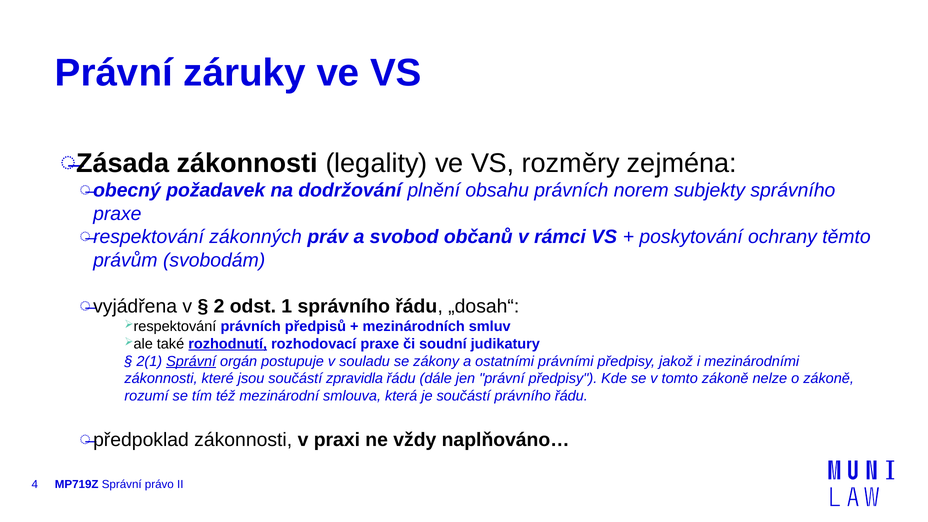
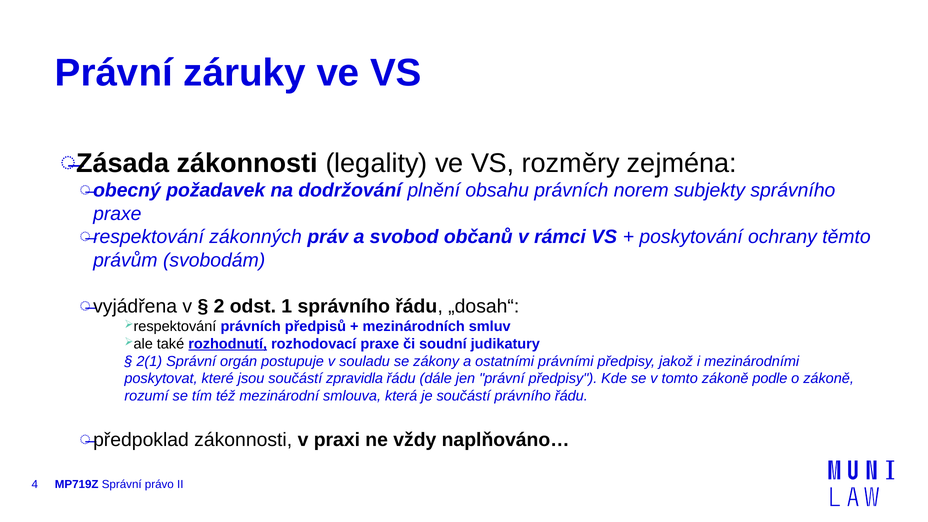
Správní underline: present -> none (191, 361)
zákonnosti: zákonnosti -> poskytovat (161, 379)
nelze: nelze -> podle (770, 379)
